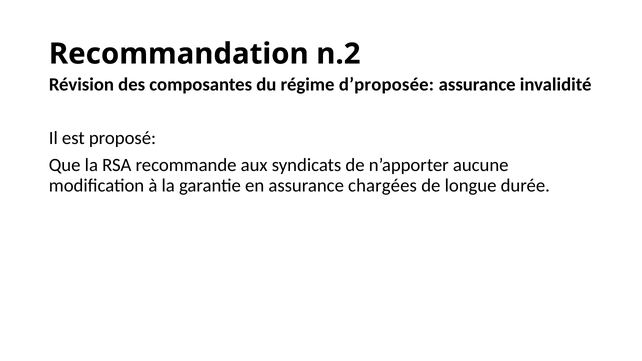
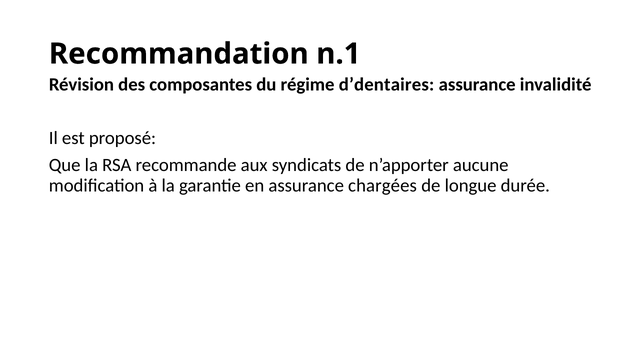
n.2: n.2 -> n.1 (338, 54)
d’proposée: d’proposée -> d’dentaires (386, 84)
